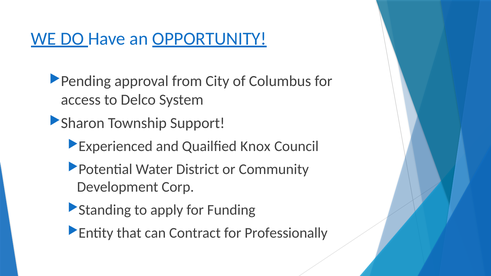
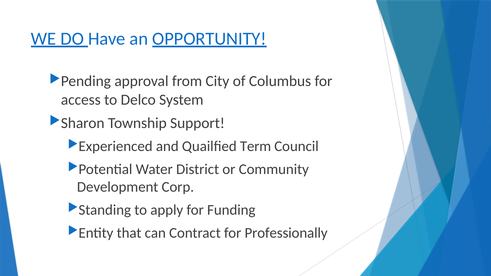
Knox: Knox -> Term (256, 146)
